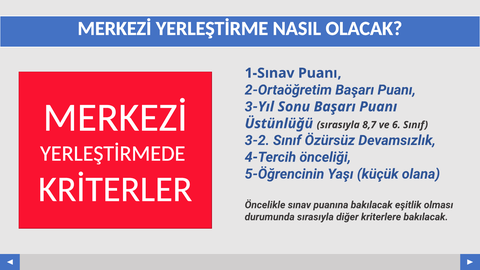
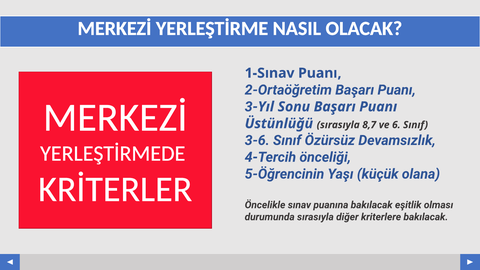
3-2: 3-2 -> 3-6 (257, 140)
